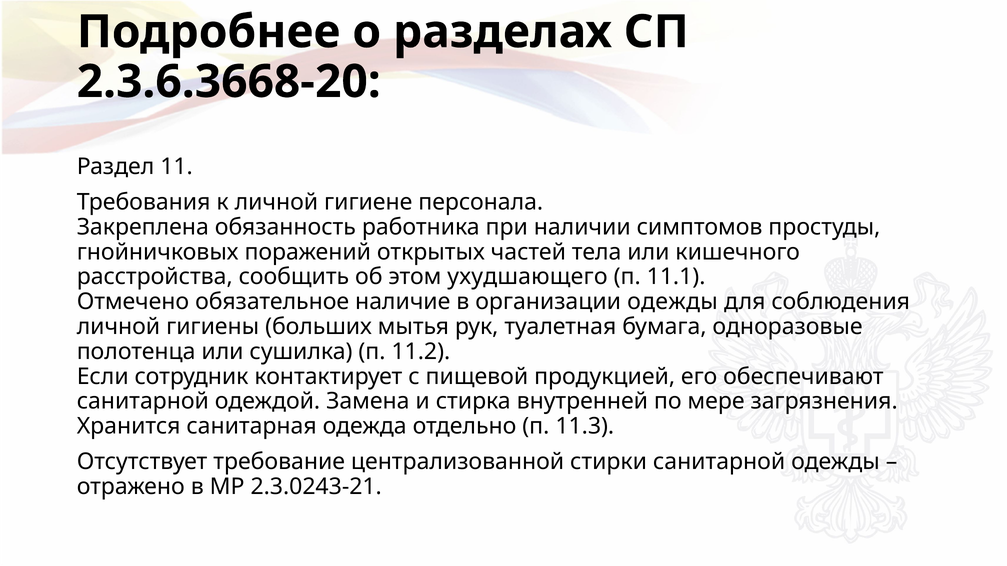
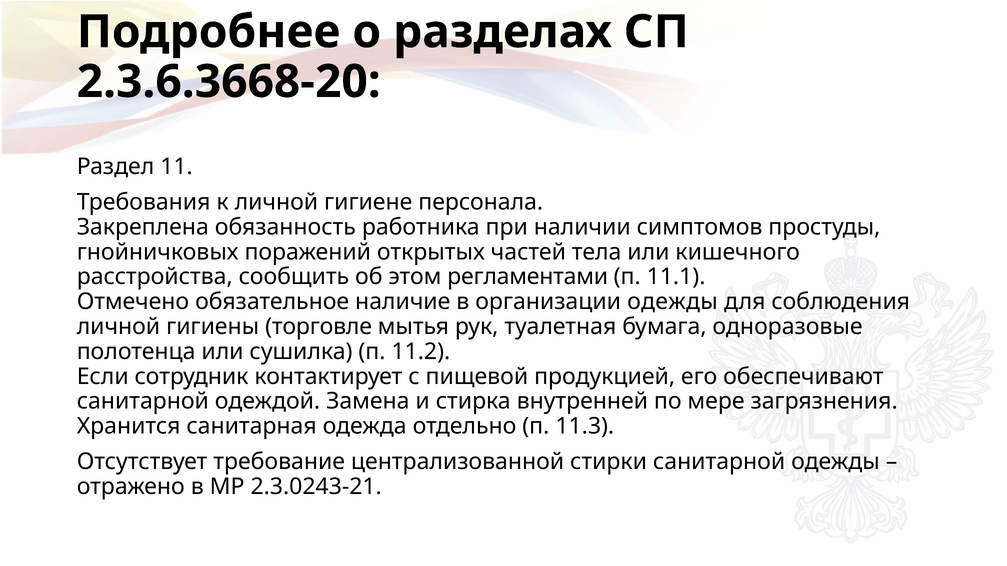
ухудшающего: ухудшающего -> регламентами (528, 277)
больших: больших -> торговле (319, 327)
